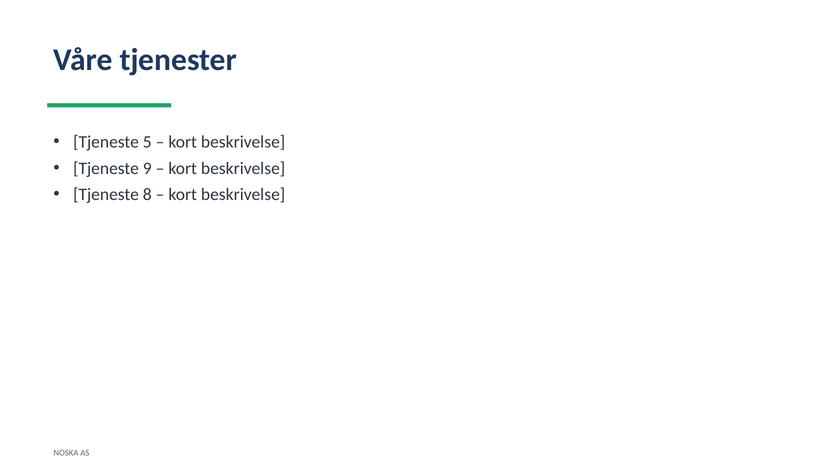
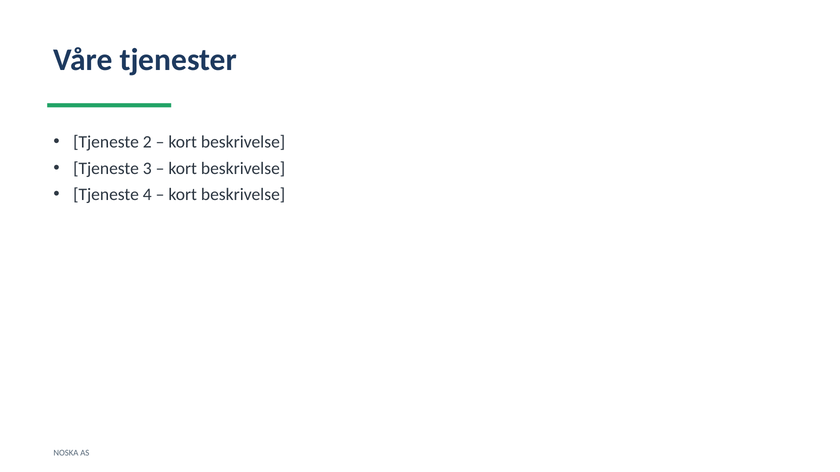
5: 5 -> 2 (147, 142)
9: 9 -> 3 (147, 169)
8: 8 -> 4 (147, 195)
